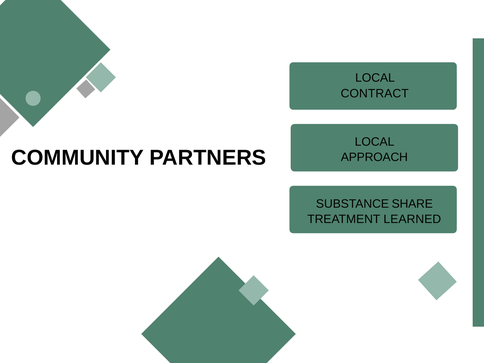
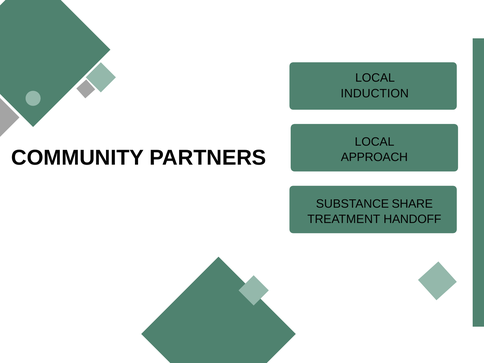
CONTRACT: CONTRACT -> INDUCTION (375, 93)
LEARNED: LEARNED -> HANDOFF (412, 219)
